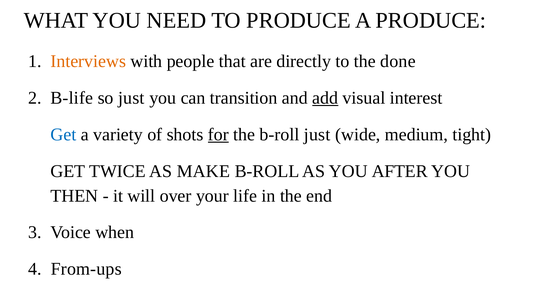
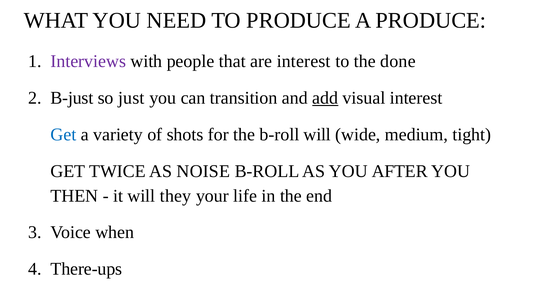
Interviews colour: orange -> purple (88, 61)
are directly: directly -> interest (304, 61)
B-life: B-life -> B-just (72, 98)
for underline: present -> none (218, 135)
b-roll just: just -> will (317, 135)
MAKE: MAKE -> NOISE (203, 171)
over: over -> they (176, 196)
From-ups: From-ups -> There-ups (86, 269)
